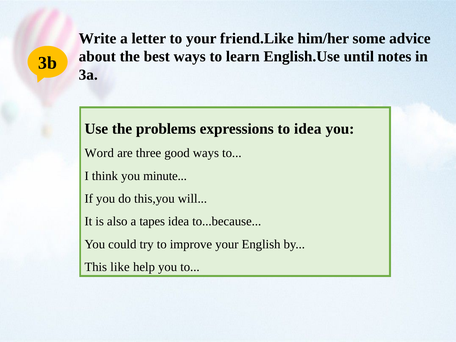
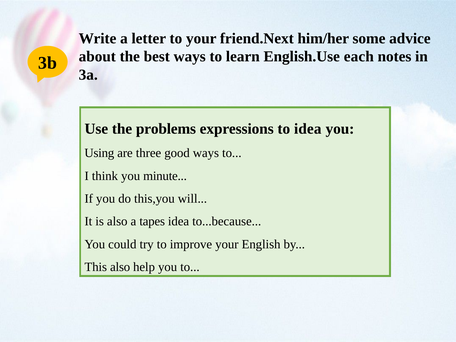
friend.Like: friend.Like -> friend.Next (257, 38)
until: until -> each (359, 57)
Word: Word -> Using (99, 153)
This like: like -> also (120, 267)
